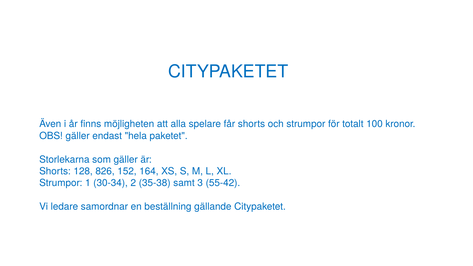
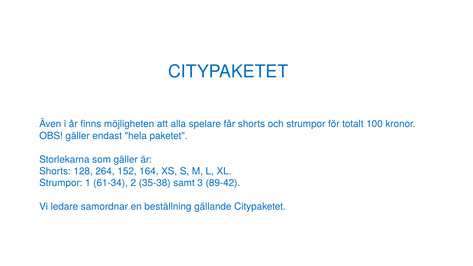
826: 826 -> 264 (105, 171)
30-34: 30-34 -> 61-34 (111, 183)
55-42: 55-42 -> 89-42 (223, 183)
